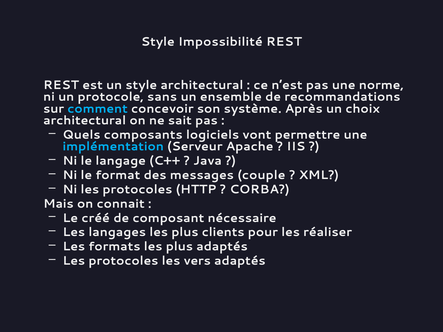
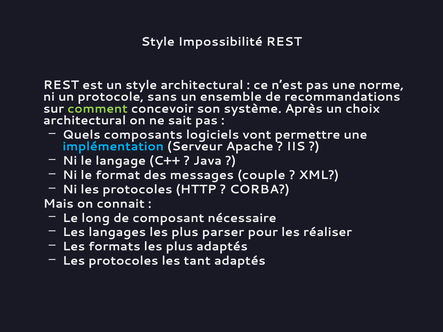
comment colour: light blue -> light green (98, 109)
créé: créé -> long (96, 218)
clients: clients -> parser (223, 232)
vers: vers -> tant (197, 261)
